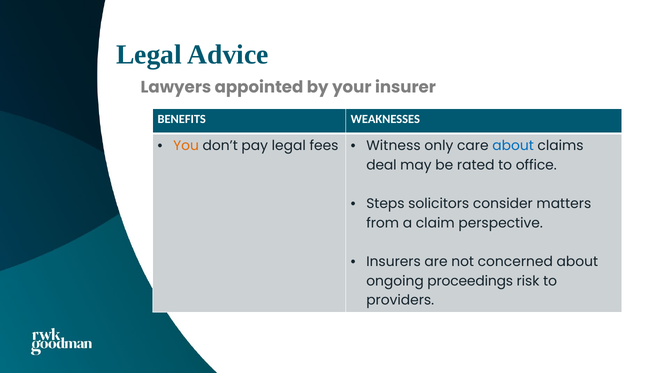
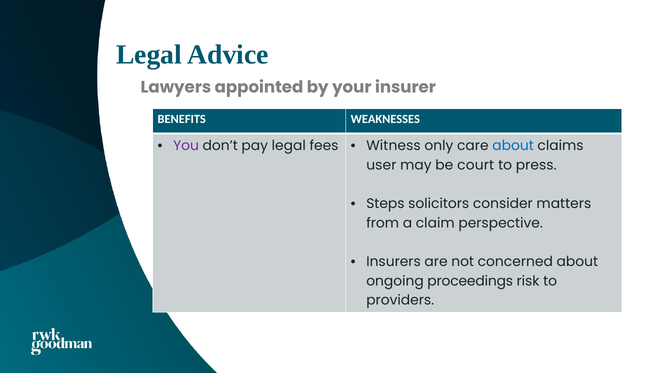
You colour: orange -> purple (186, 146)
deal: deal -> user (381, 165)
rated: rated -> court (476, 165)
office: office -> press (536, 165)
